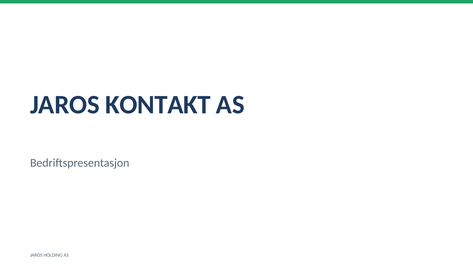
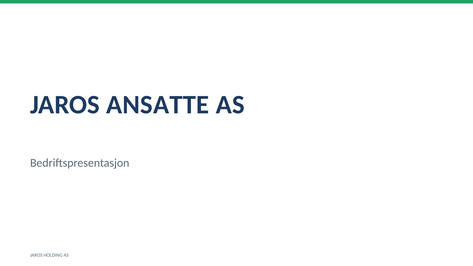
KONTAKT: KONTAKT -> ANSATTE (158, 105)
